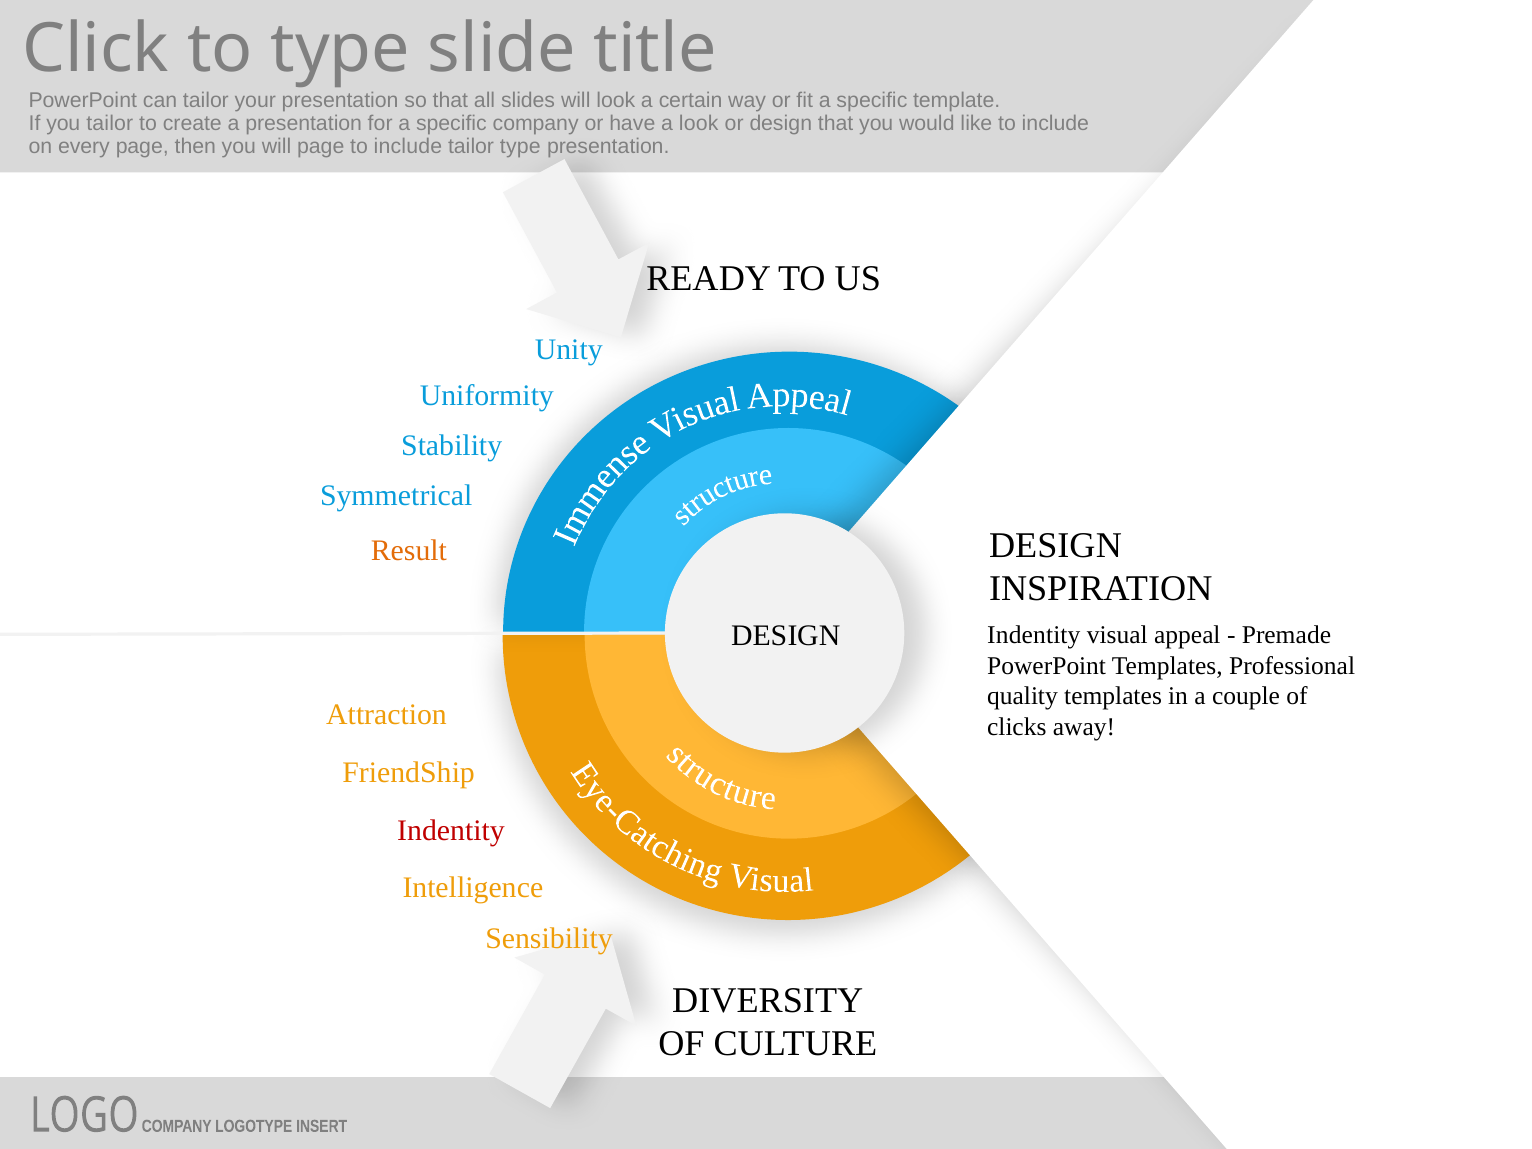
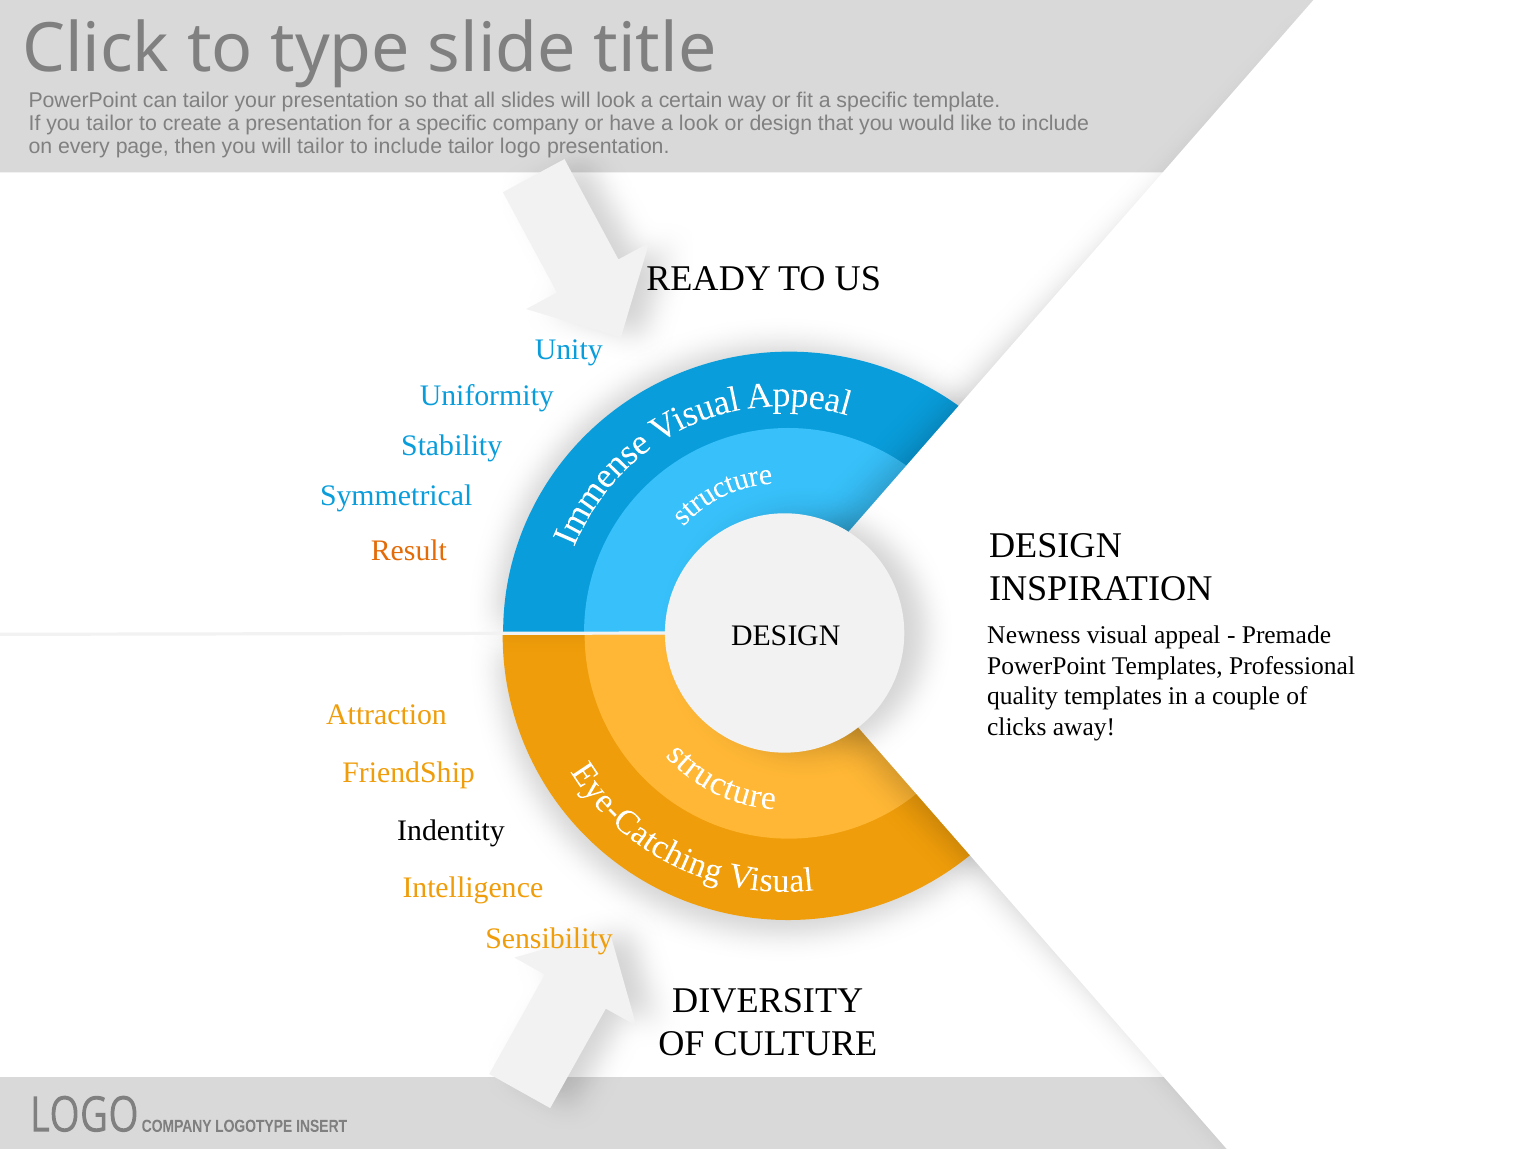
will page: page -> tailor (321, 146)
tailor type: type -> logo (520, 146)
Indentity: Indentity -> Newness (1034, 635)
Indentity colour: red -> black (451, 830)
